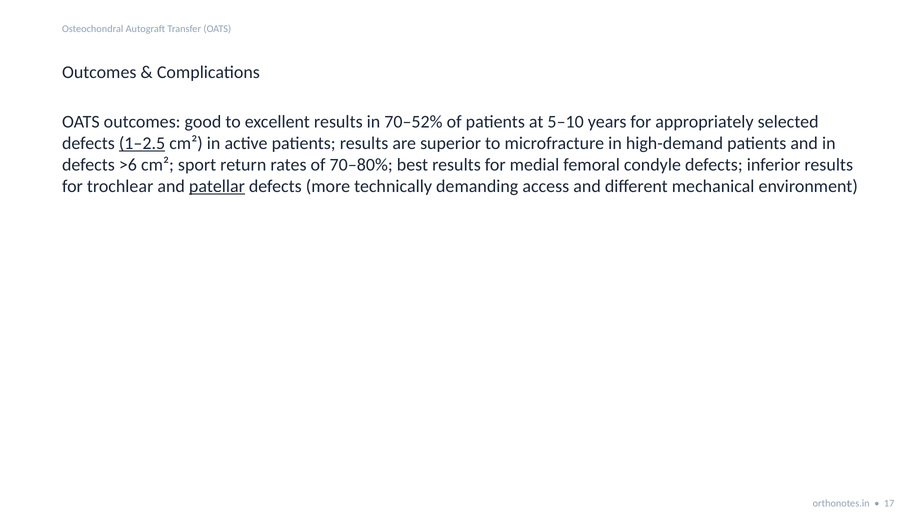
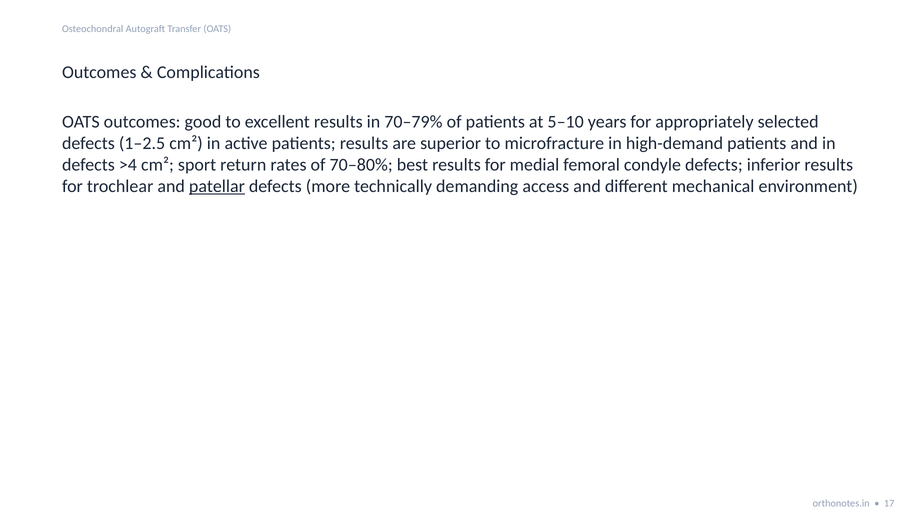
70–52%: 70–52% -> 70–79% (413, 122)
1–2.5 underline: present -> none (142, 143)
>6: >6 -> >4 (128, 165)
